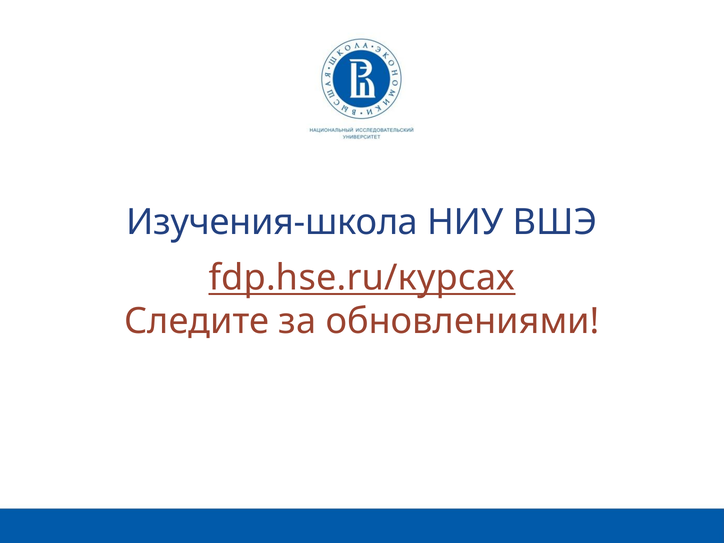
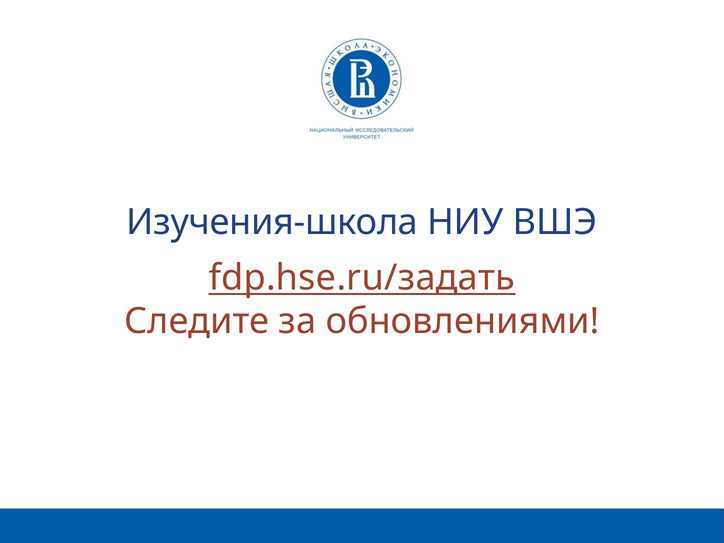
fdp.hse.ru/курсах: fdp.hse.ru/курсах -> fdp.hse.ru/задать (362, 278)
